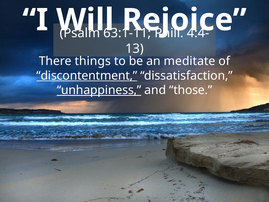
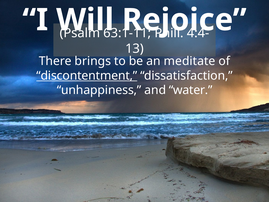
things: things -> brings (93, 61)
unhappiness underline: present -> none (99, 90)
those: those -> water (191, 90)
